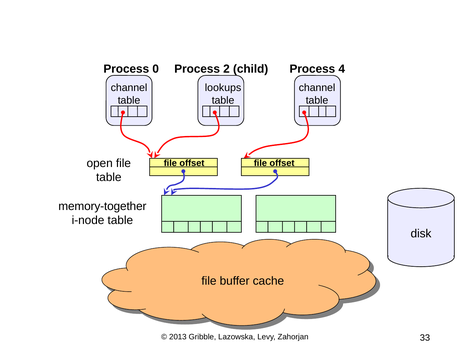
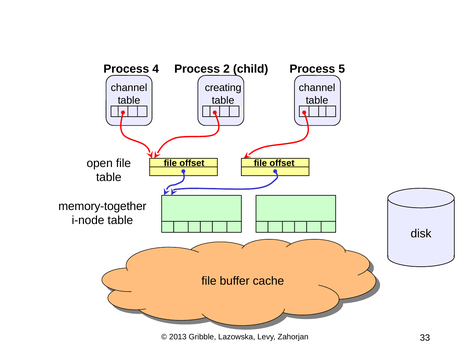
0: 0 -> 4 (156, 69)
4: 4 -> 5 (342, 69)
lookups: lookups -> creating (223, 88)
